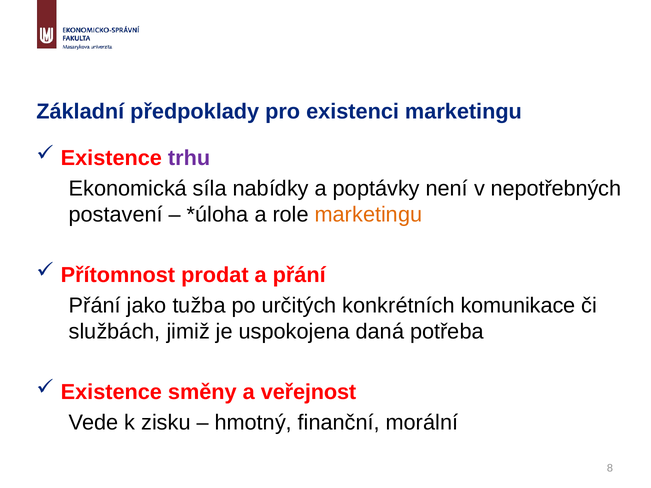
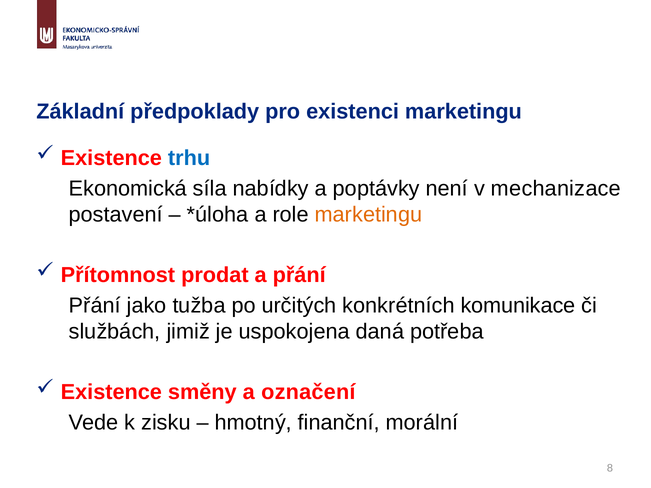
trhu colour: purple -> blue (189, 158)
nepotřebných: nepotřebných -> mechanizace (556, 189)
veřejnost: veřejnost -> označení (308, 393)
